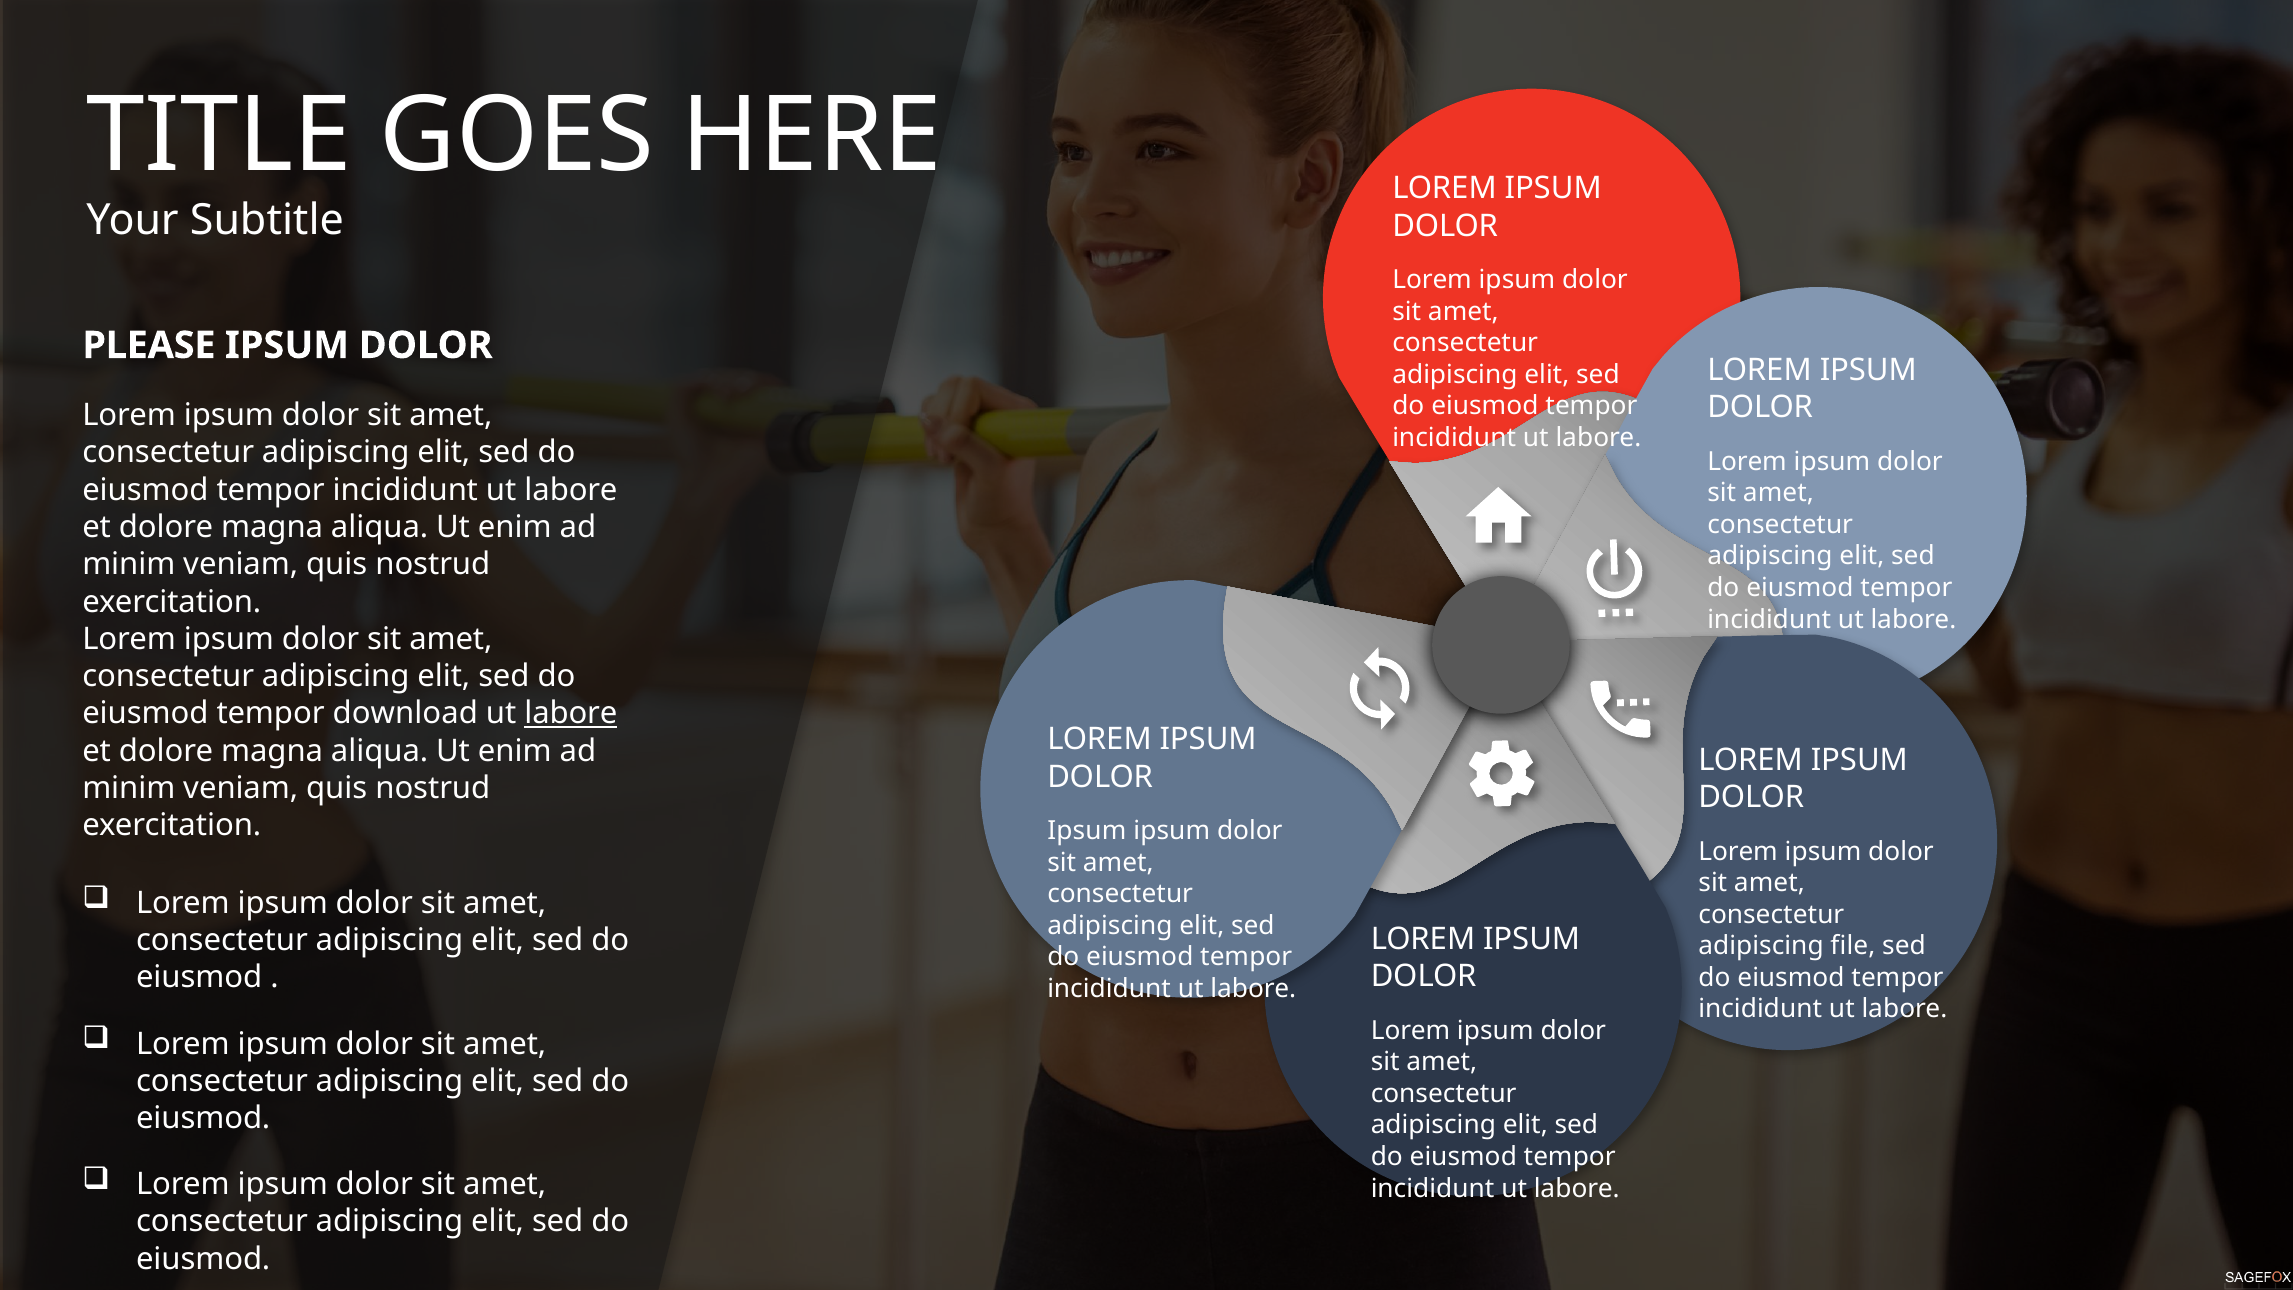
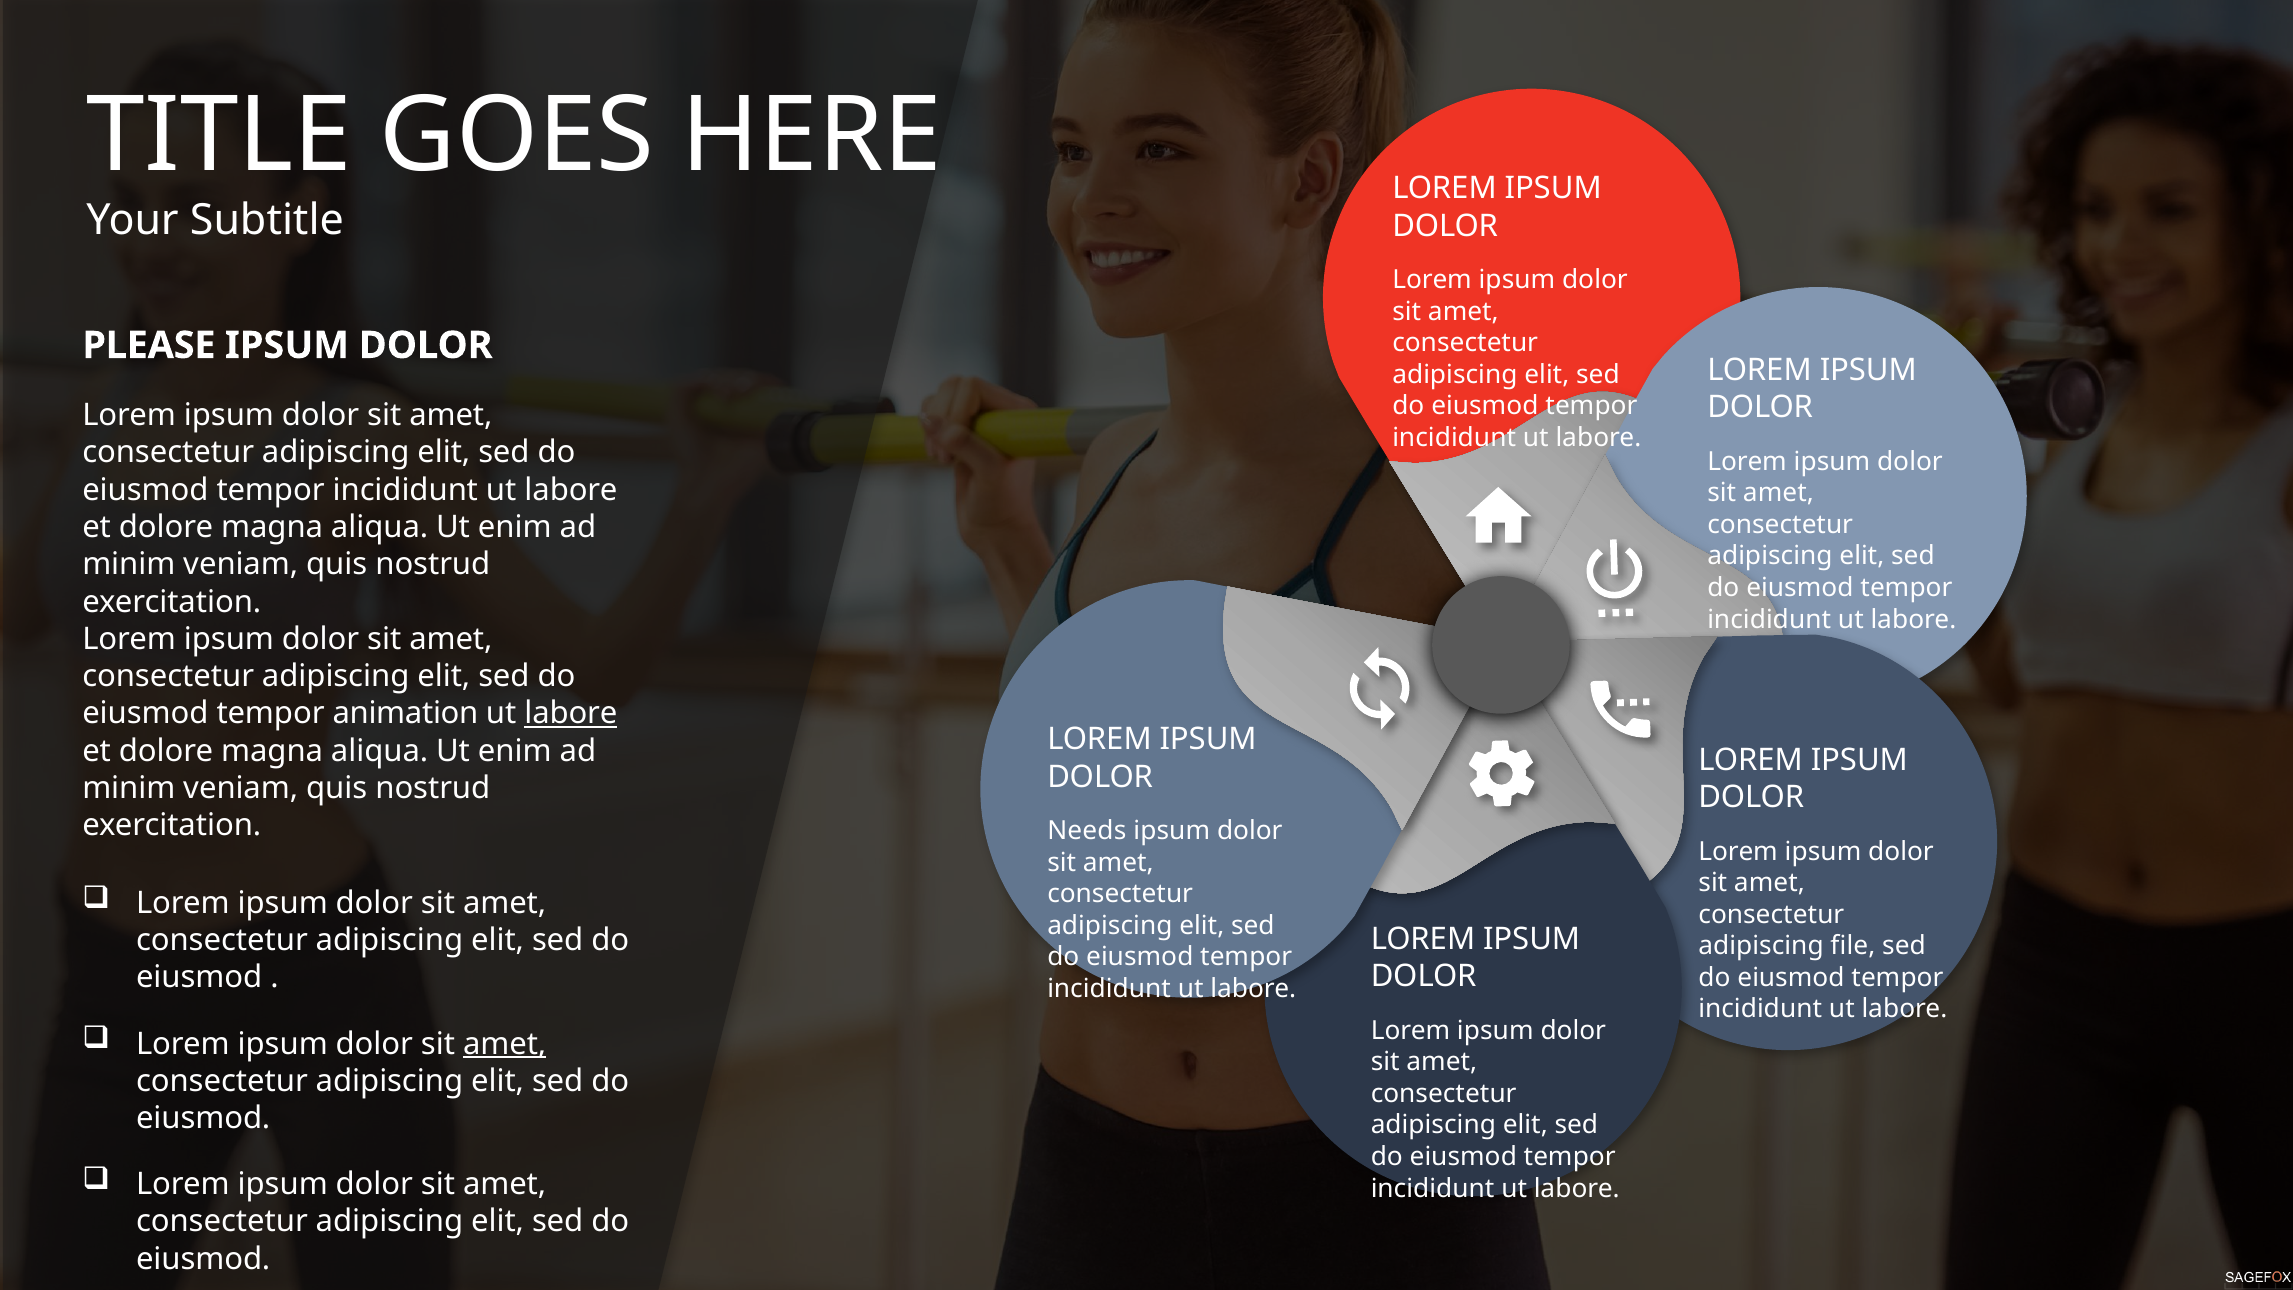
download: download -> animation (405, 714)
Ipsum: Ipsum -> Needs (1087, 831)
amet underline: none -> present (505, 1044)
